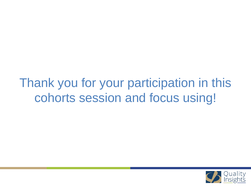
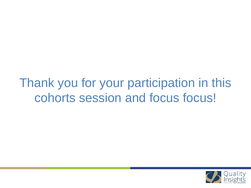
focus using: using -> focus (200, 98)
